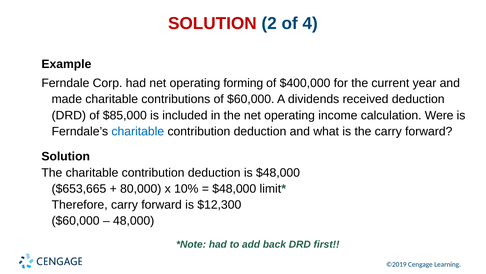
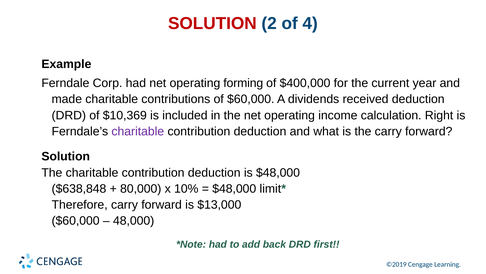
$85,000: $85,000 -> $10,369 (125, 115)
Were: Were -> Right (439, 115)
charitable colour: blue -> purple (138, 131)
$653,665: $653,665 -> $638,848 (79, 188)
$12,300: $12,300 -> $13,000 (219, 204)
